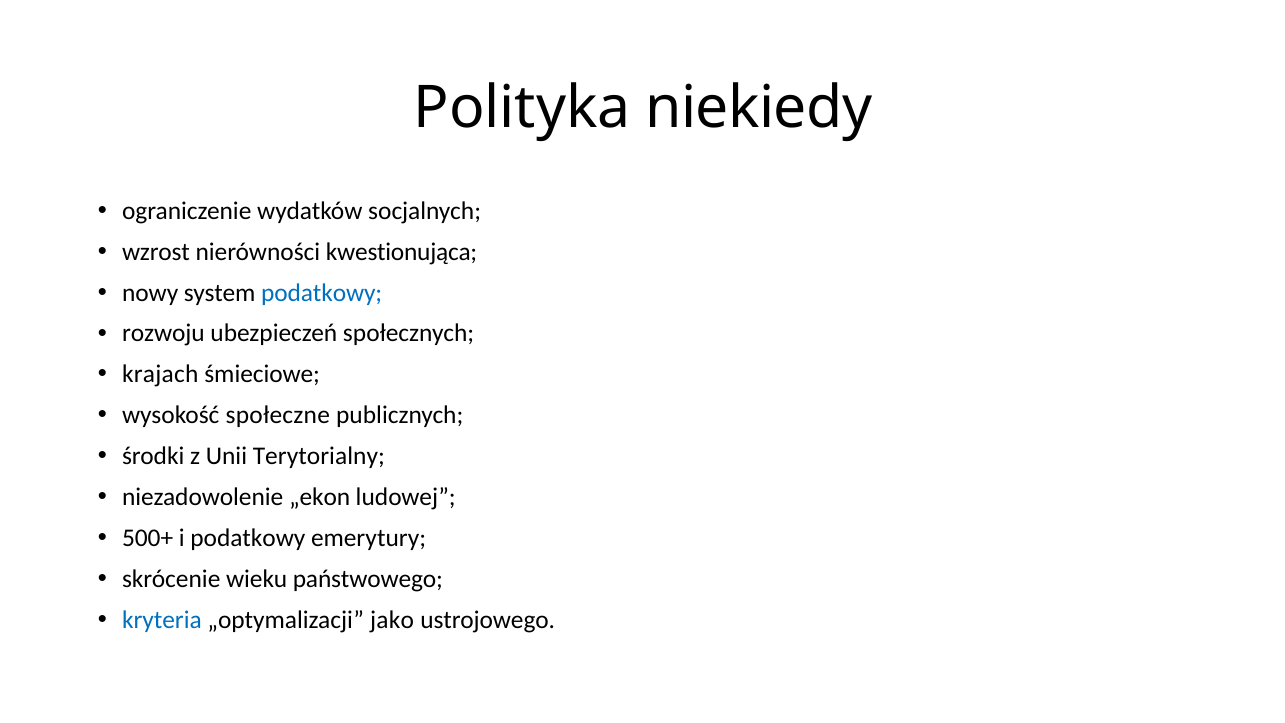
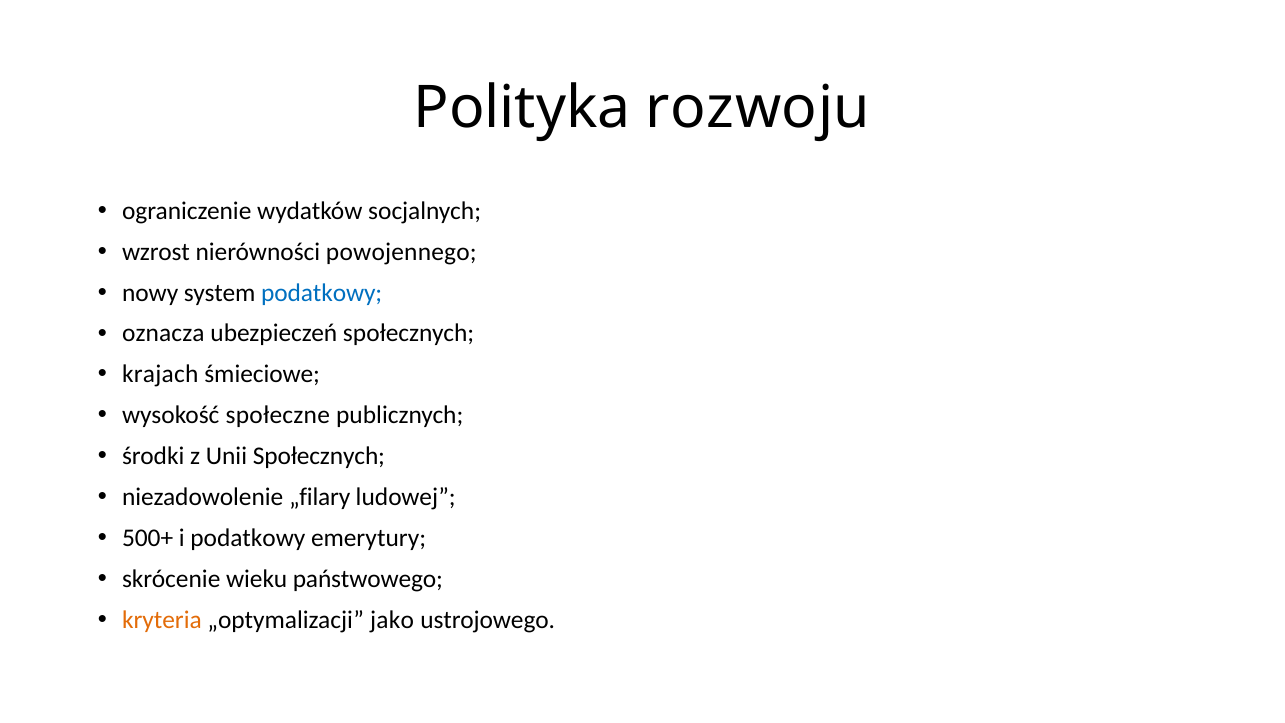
niekiedy: niekiedy -> rozwoju (758, 108)
kwestionująca: kwestionująca -> powojennego (401, 252)
rozwoju: rozwoju -> oznacza (163, 333)
Unii Terytorialny: Terytorialny -> Społecznych (319, 456)
„ekon: „ekon -> „filary (320, 497)
kryteria colour: blue -> orange (162, 619)
